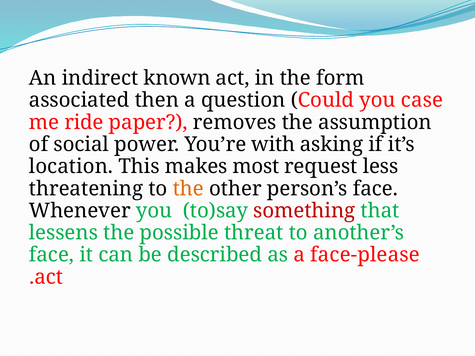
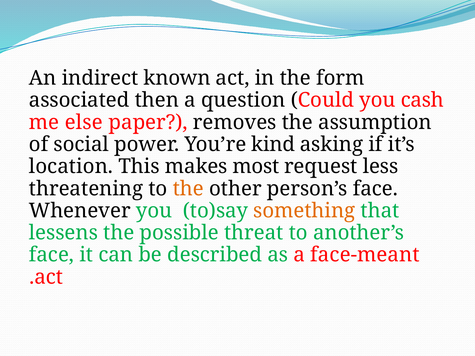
case: case -> cash (422, 100)
ride: ride -> else (84, 122)
with: with -> kind (273, 145)
something colour: red -> orange (304, 211)
face-please: face-please -> face-meant (365, 255)
